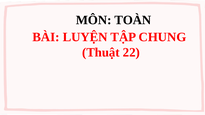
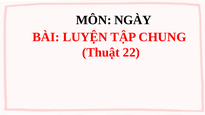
TOÀN: TOÀN -> NGÀY (133, 20)
